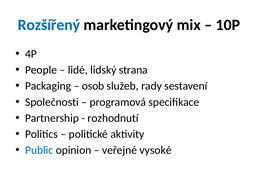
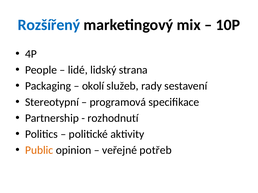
osob: osob -> okolí (93, 86)
Společnosti: Společnosti -> Stereotypní (52, 102)
Public colour: blue -> orange (39, 150)
vysoké: vysoké -> potřeb (156, 150)
